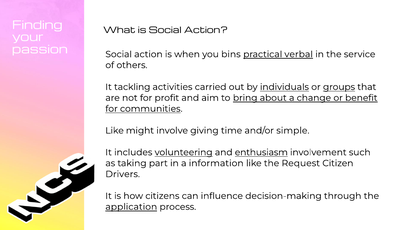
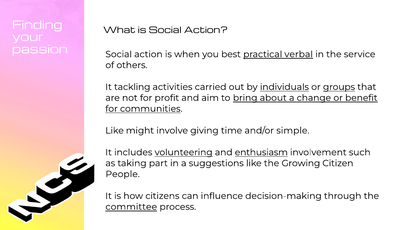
bins: bins -> best (231, 54)
information: information -> suggestions (216, 163)
Request: Request -> Growing (301, 163)
Drivers: Drivers -> People (123, 174)
application: application -> committee (131, 207)
